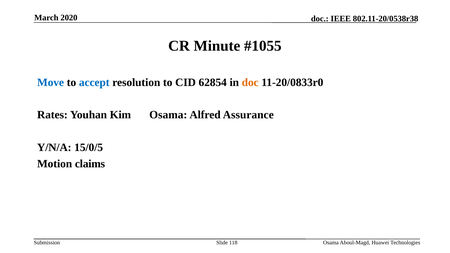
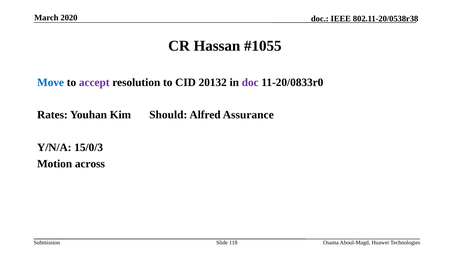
Minute: Minute -> Hassan (217, 46)
accept colour: blue -> purple (94, 82)
62854: 62854 -> 20132 (213, 82)
doc colour: orange -> purple (250, 82)
Kim Osama: Osama -> Should (168, 115)
15/0/5: 15/0/5 -> 15/0/3 (89, 148)
claims: claims -> across (90, 164)
